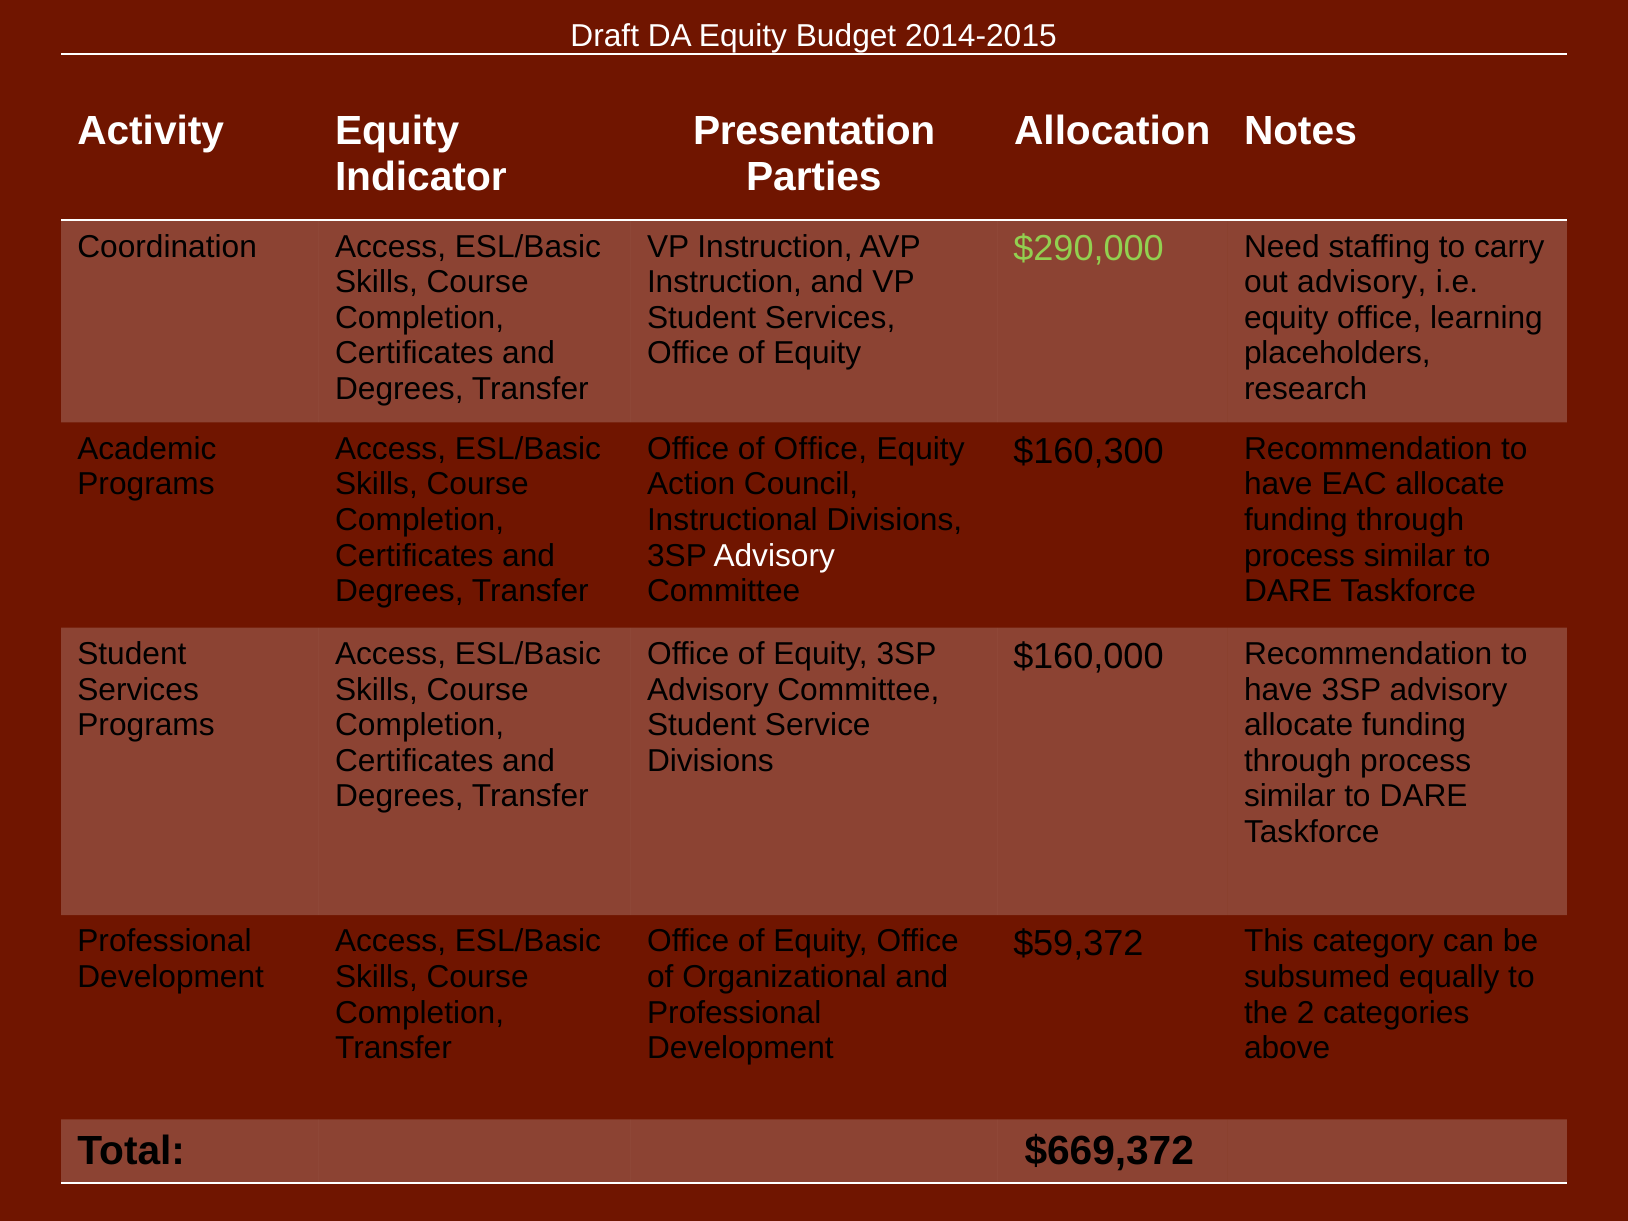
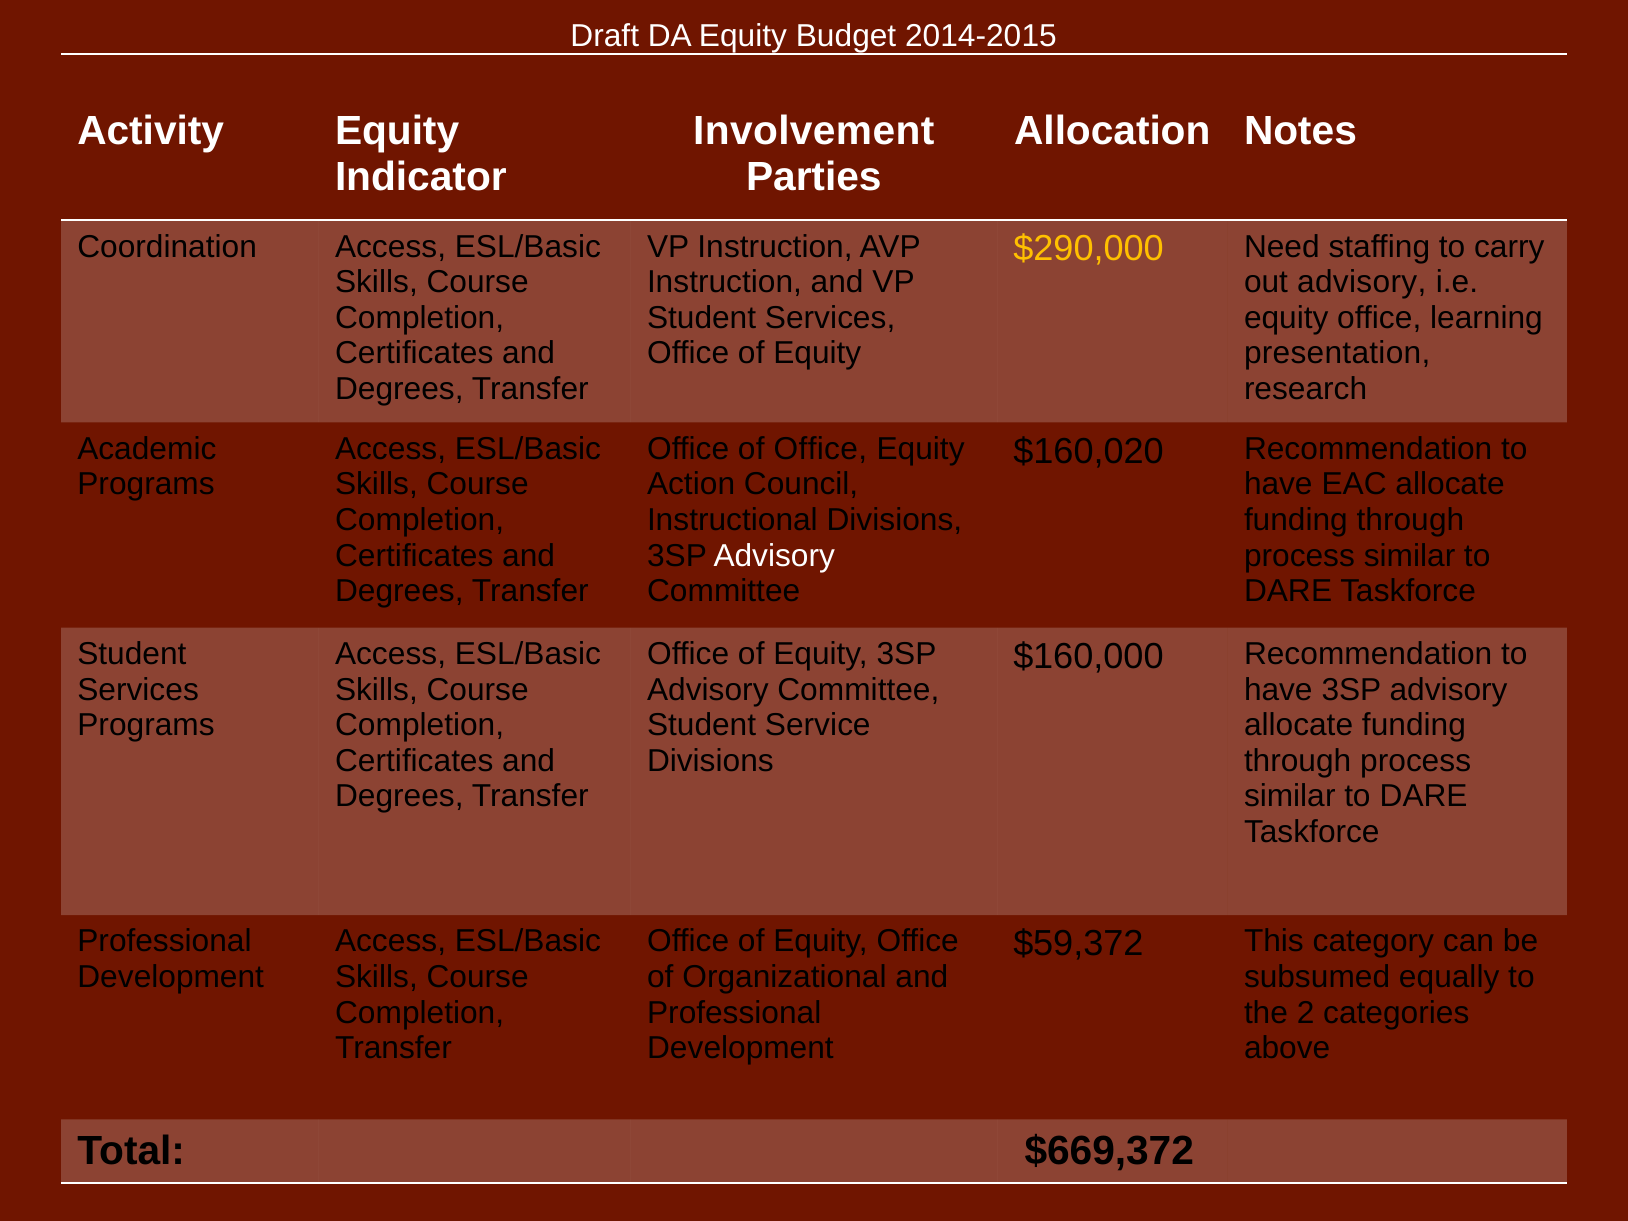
Presentation: Presentation -> Involvement (814, 131)
$290,000 colour: light green -> yellow (1089, 249)
placeholders: placeholders -> presentation (1337, 353)
$160,300: $160,300 -> $160,020 (1089, 451)
